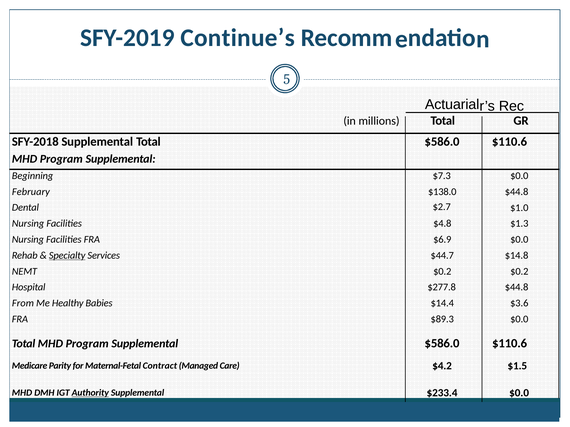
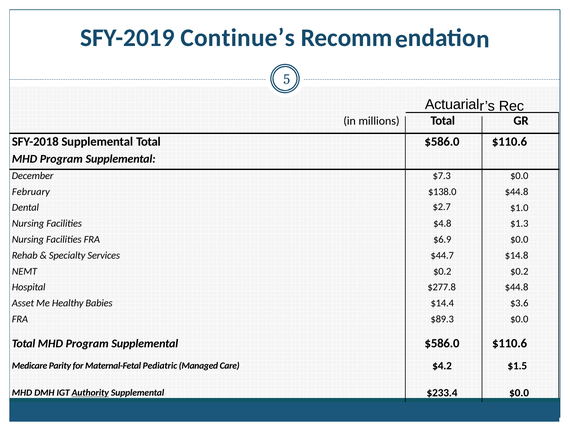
Beginning: Beginning -> December (33, 176)
Specialty underline: present -> none (67, 256)
From: From -> Asset (23, 304)
Contract: Contract -> Pediatric (160, 366)
